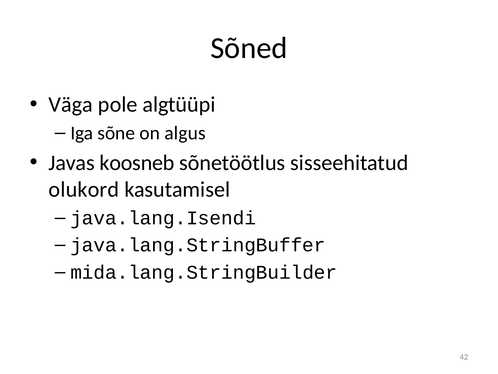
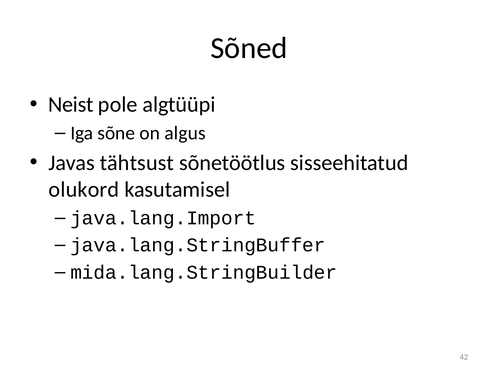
Väga: Väga -> Neist (71, 104)
koosneb: koosneb -> tähtsust (137, 163)
java.lang.Isendi: java.lang.Isendi -> java.lang.Import (163, 218)
